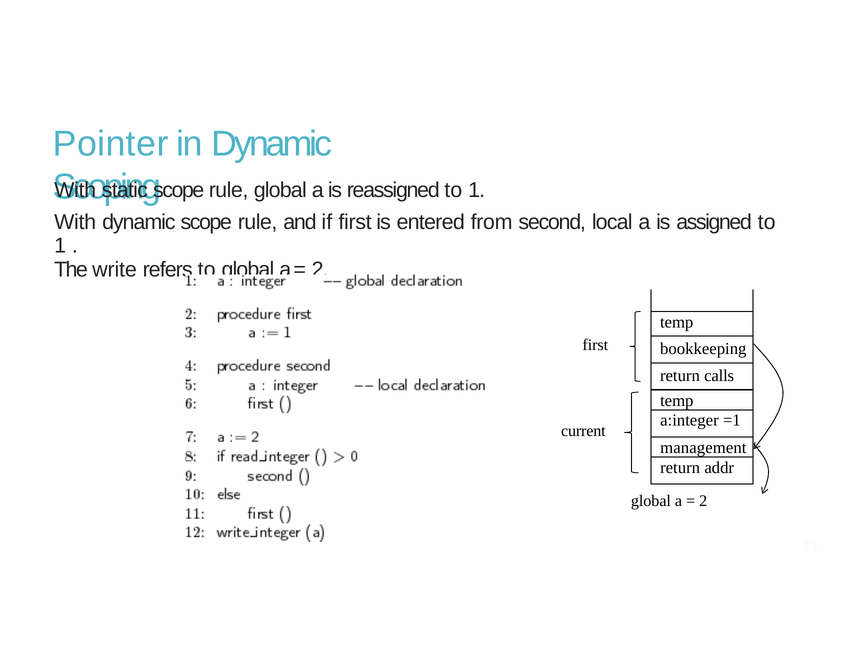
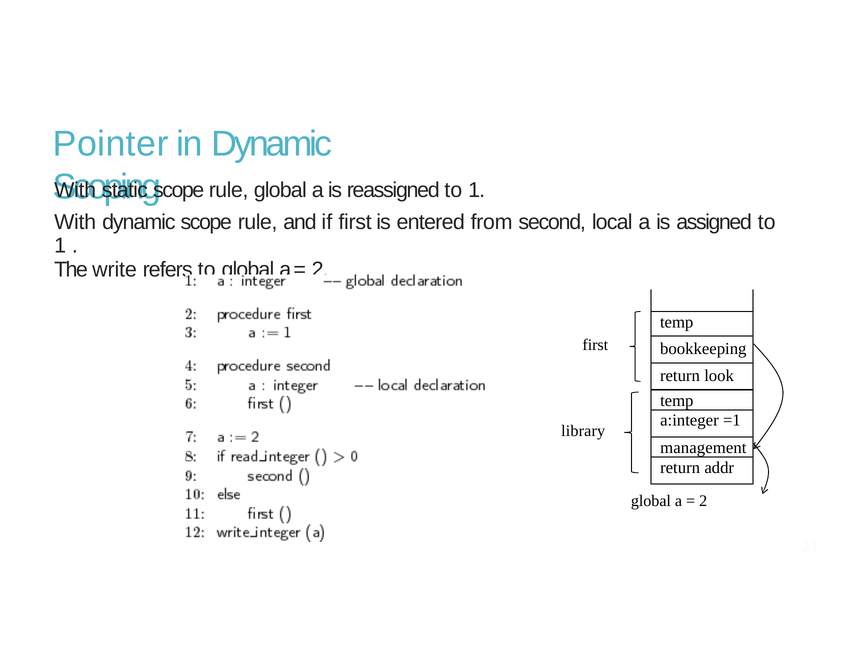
calls: calls -> look (719, 376)
current: current -> library (583, 431)
